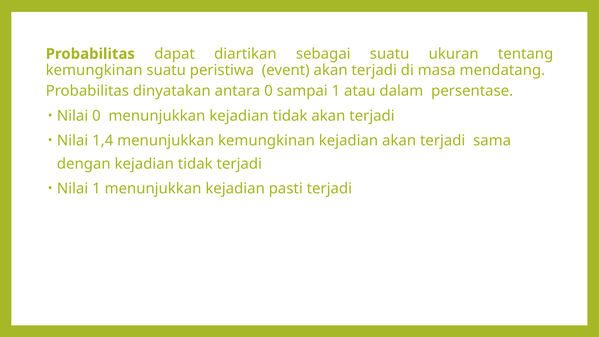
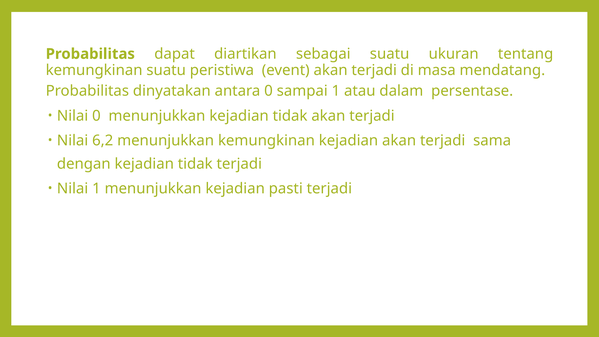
1,4: 1,4 -> 6,2 (103, 141)
